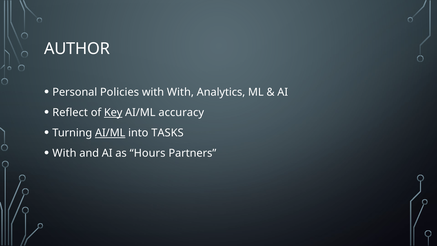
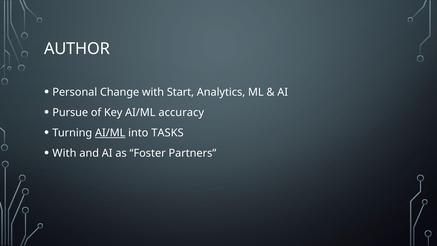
Policies: Policies -> Change (120, 92)
with With: With -> Start (180, 92)
Reflect: Reflect -> Pursue (70, 112)
Key underline: present -> none (113, 112)
Hours: Hours -> Foster (148, 153)
